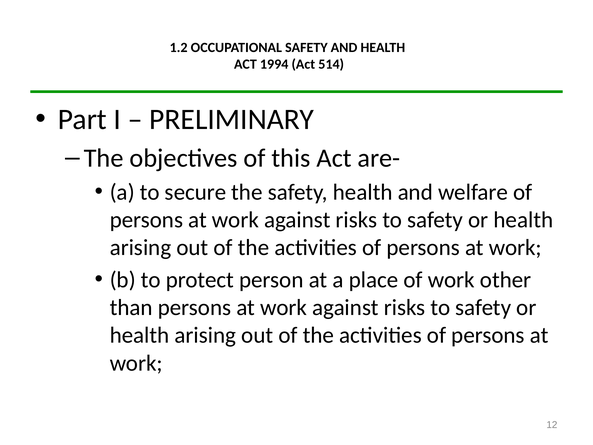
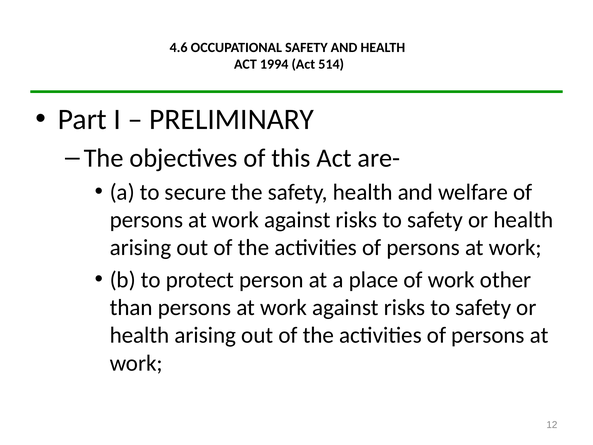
1.2: 1.2 -> 4.6 (179, 47)
